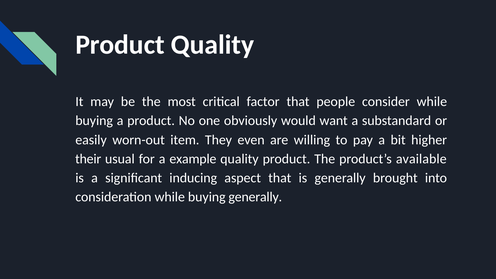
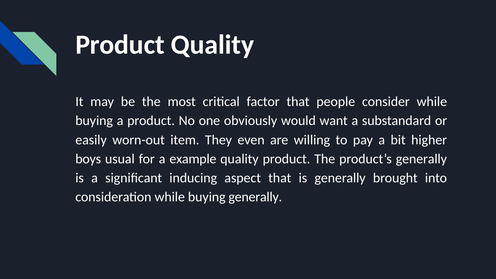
their: their -> boys (88, 159)
product’s available: available -> generally (421, 159)
